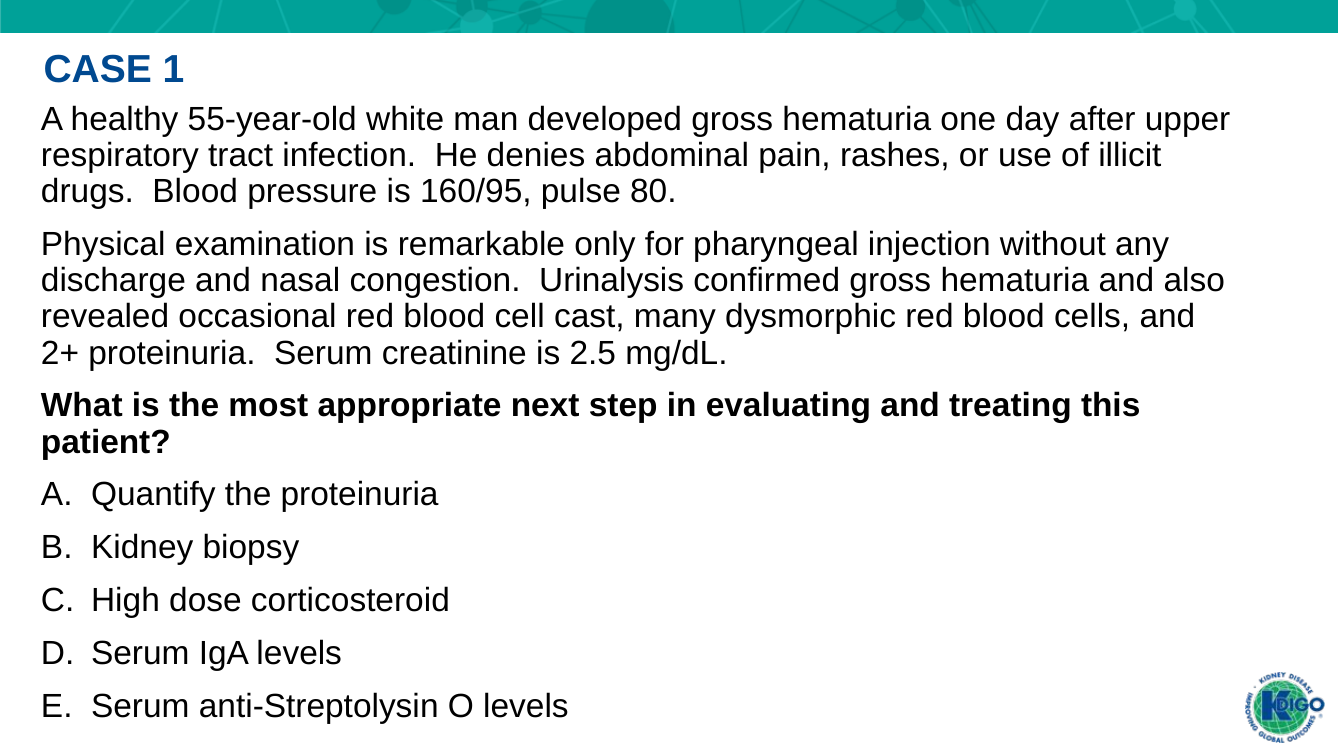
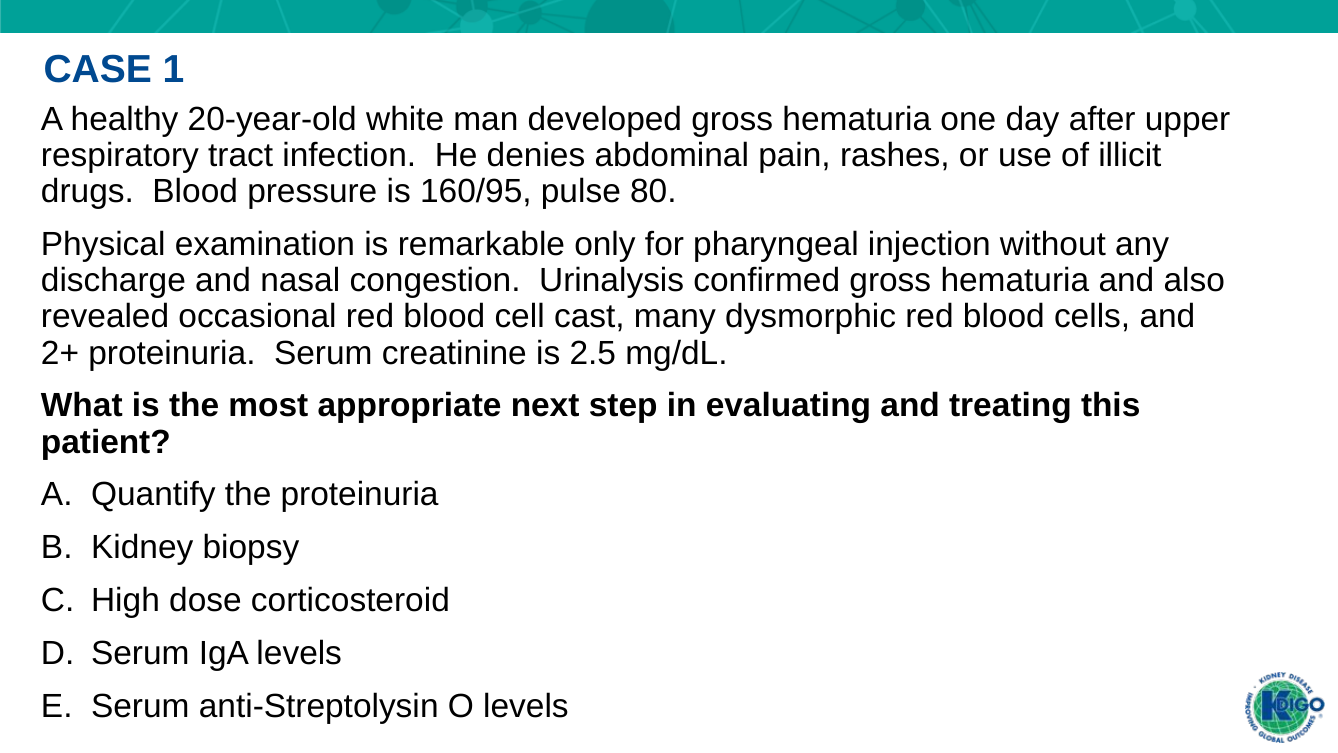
55-year-old: 55-year-old -> 20-year-old (272, 120)
